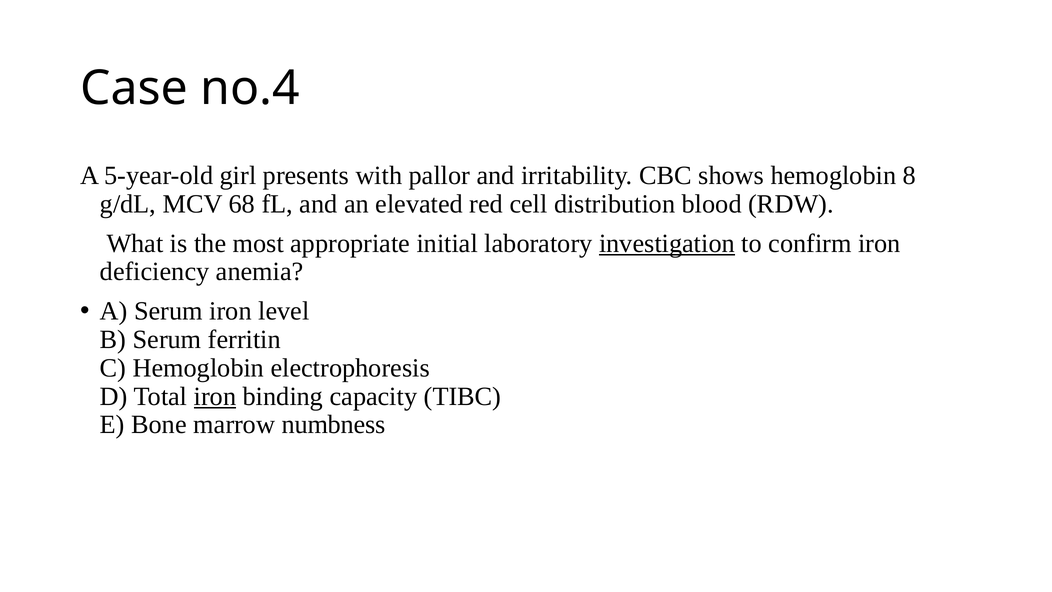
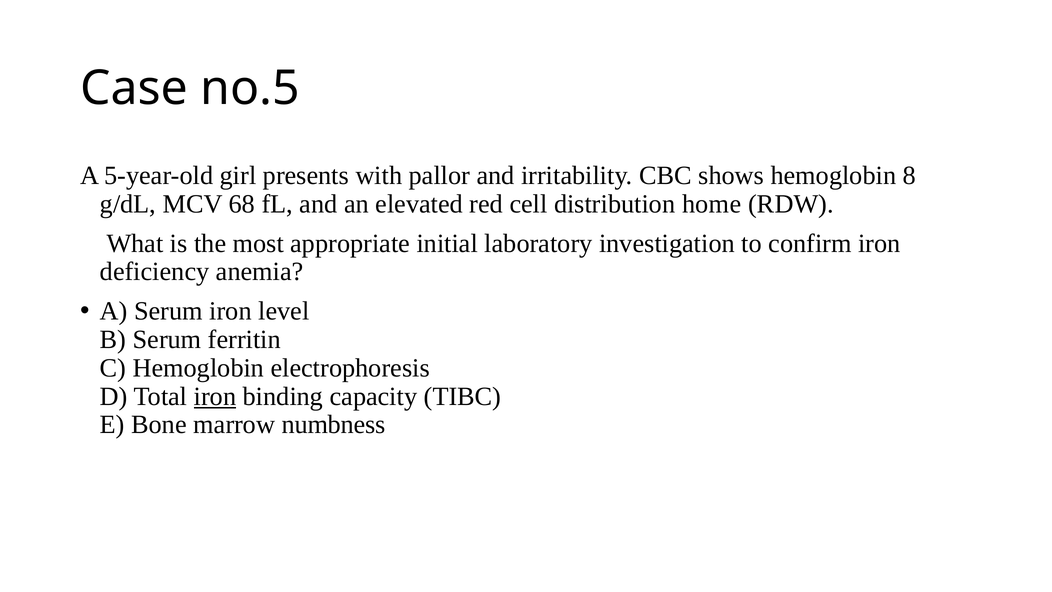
no.4: no.4 -> no.5 (250, 88)
blood: blood -> home (712, 204)
investigation underline: present -> none (667, 243)
